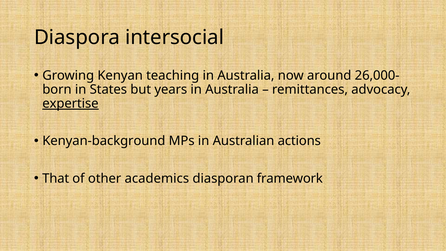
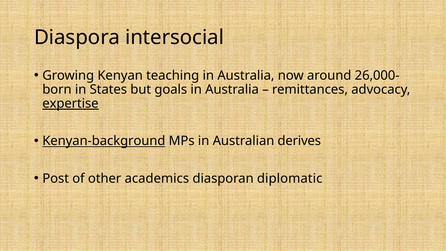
years: years -> goals (171, 89)
Kenyan-background underline: none -> present (104, 141)
actions: actions -> derives (299, 141)
That: That -> Post (56, 178)
framework: framework -> diplomatic (290, 178)
